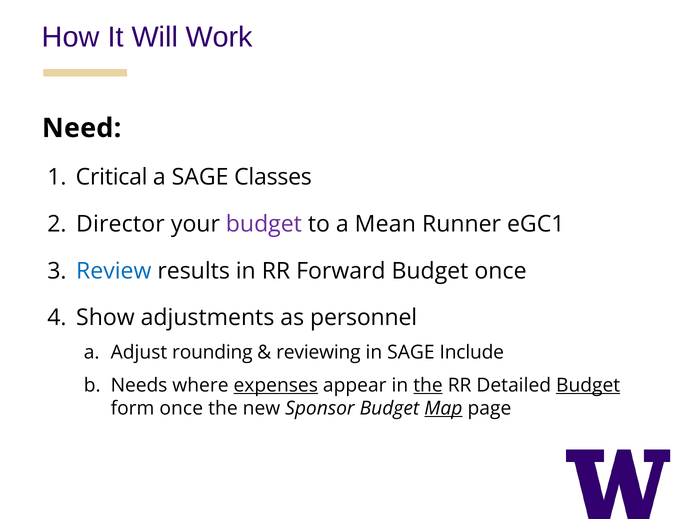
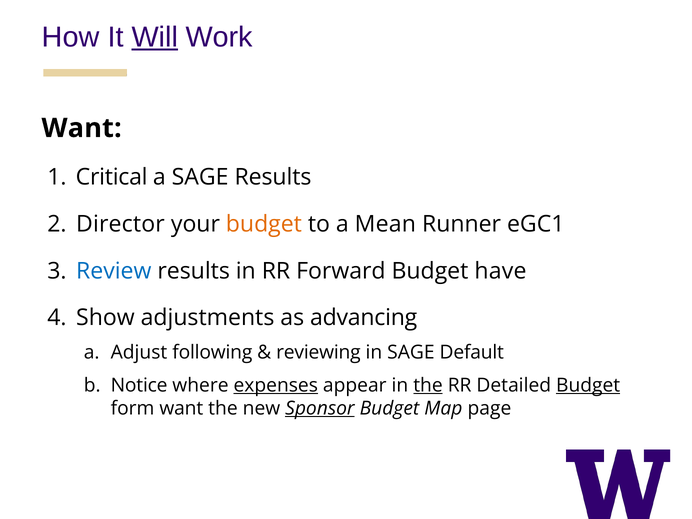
Will underline: none -> present (155, 37)
Need: Need -> Want (82, 128)
SAGE Classes: Classes -> Results (273, 177)
budget colour: purple -> orange (264, 224)
Budget once: once -> have (500, 271)
personnel: personnel -> advancing (364, 318)
rounding: rounding -> following (212, 353)
Include: Include -> Default (472, 353)
Needs: Needs -> Notice (139, 385)
form once: once -> want (181, 408)
Sponsor underline: none -> present (320, 408)
Map underline: present -> none (443, 408)
